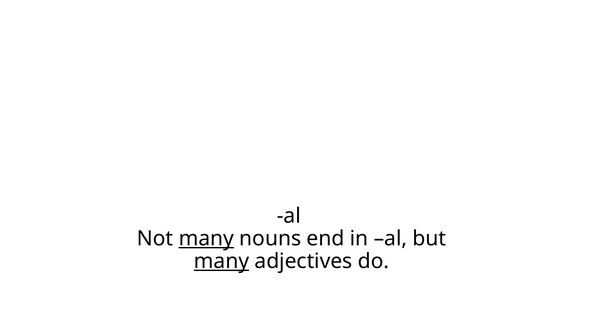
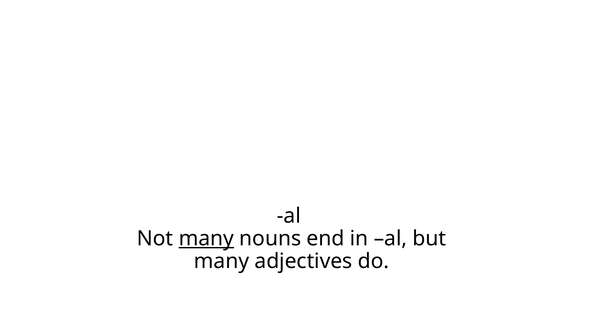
many underline: present -> none (222, 261)
